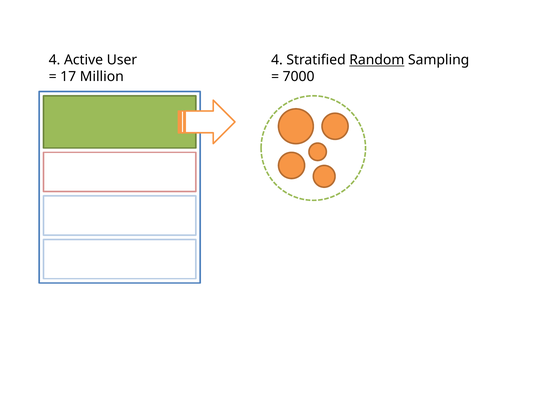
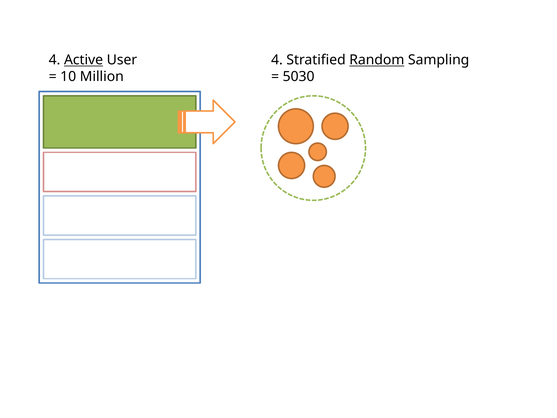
Active underline: none -> present (84, 60)
17: 17 -> 10 (68, 77)
7000: 7000 -> 5030 (299, 77)
